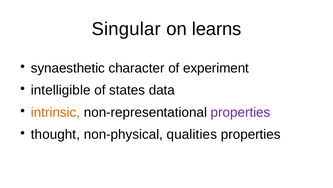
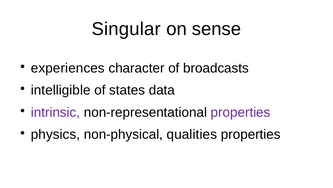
learns: learns -> sense (217, 29)
synaesthetic: synaesthetic -> experiences (68, 68)
experiment: experiment -> broadcasts (216, 68)
intrinsic colour: orange -> purple (56, 112)
thought: thought -> physics (55, 134)
